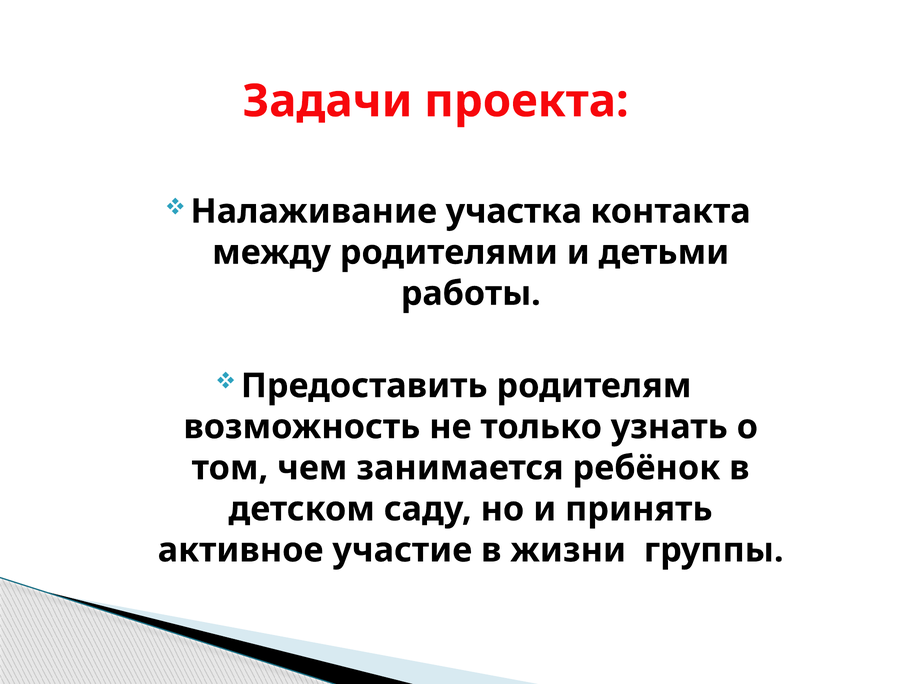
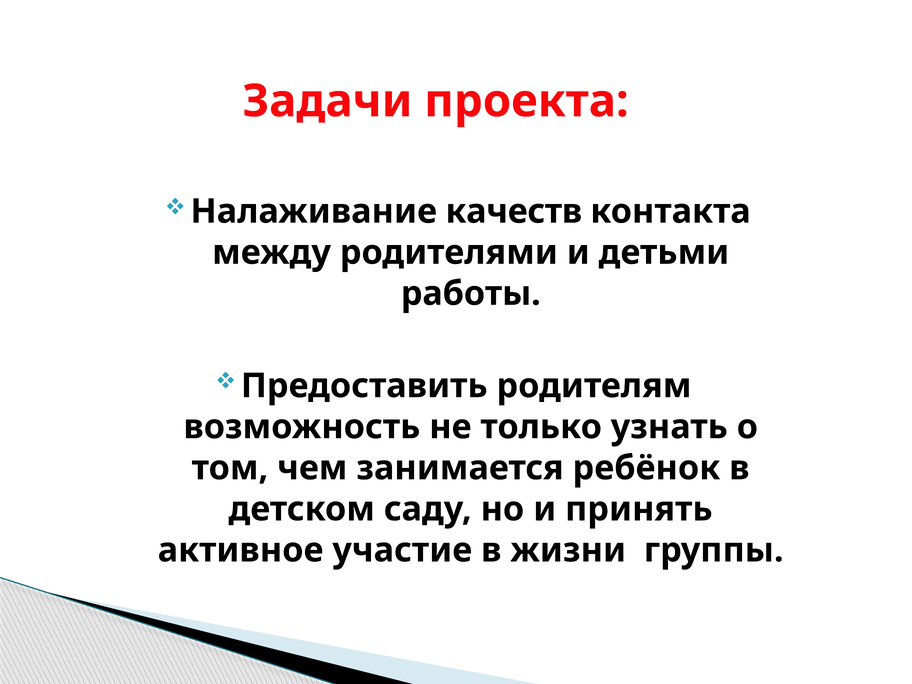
участка: участка -> качеств (514, 211)
